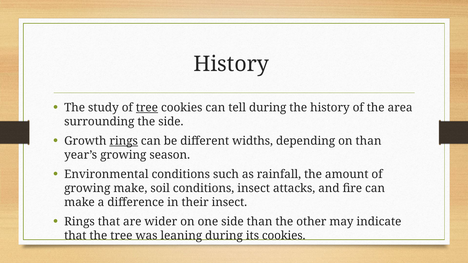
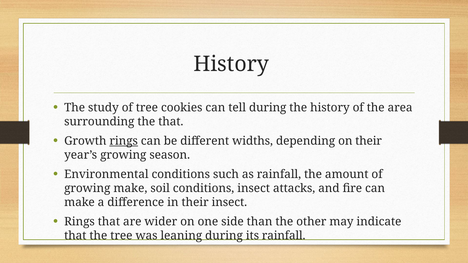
tree underline: present -> none (147, 108)
the side: side -> that (171, 122)
on than: than -> their (369, 141)
its cookies: cookies -> rainfall (284, 236)
